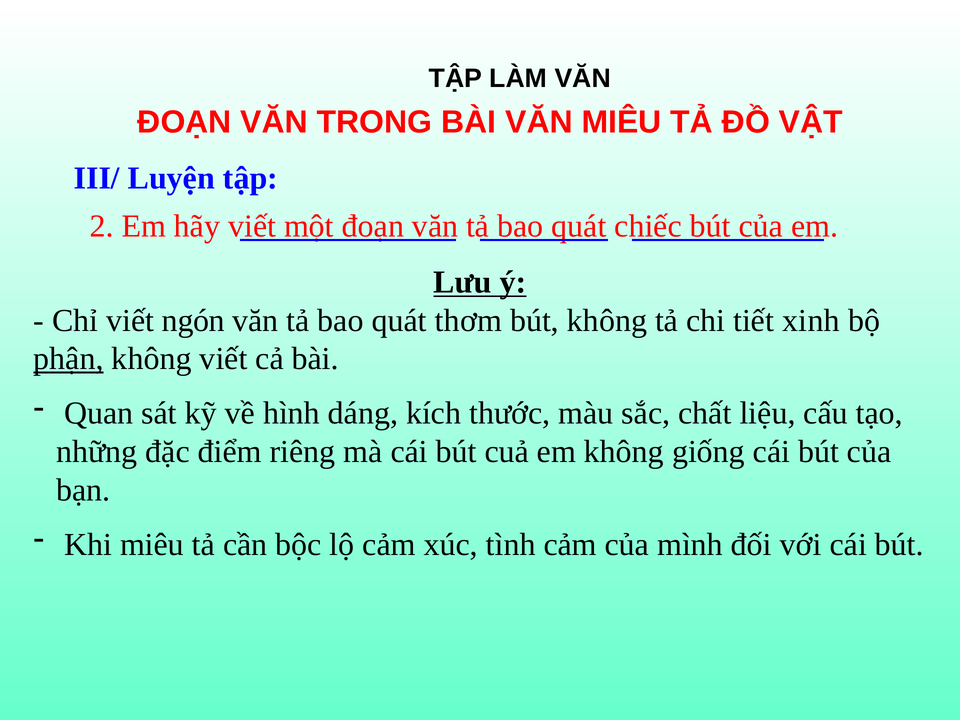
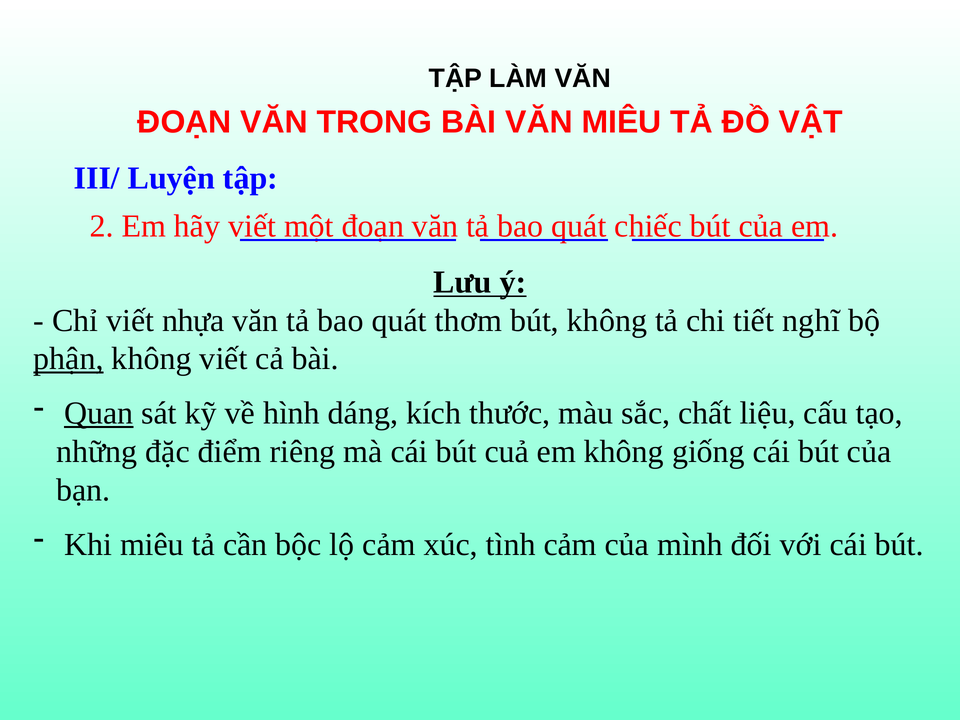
ngón: ngón -> nhựa (193, 321)
xinh: xinh -> nghĩ (811, 321)
Quan underline: none -> present (99, 413)
